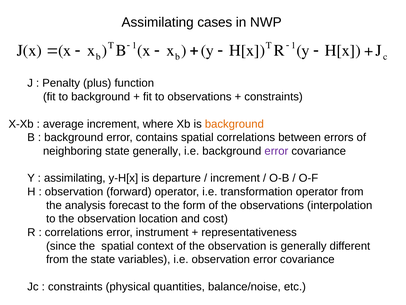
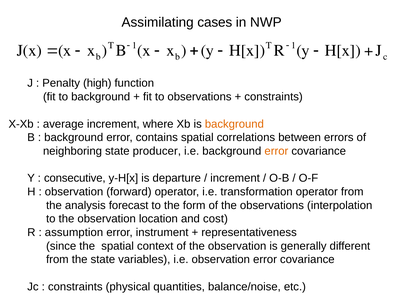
plus: plus -> high (97, 83)
state generally: generally -> producer (157, 151)
error colour: purple -> orange (276, 151)
assimilating: assimilating -> consecutive (75, 178)
correlations: correlations -> assumption (74, 232)
